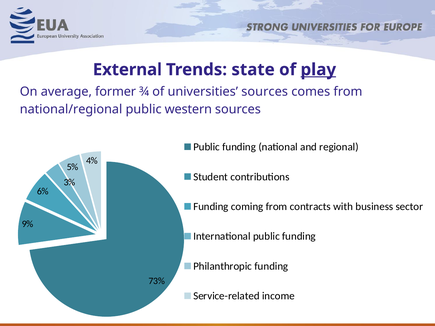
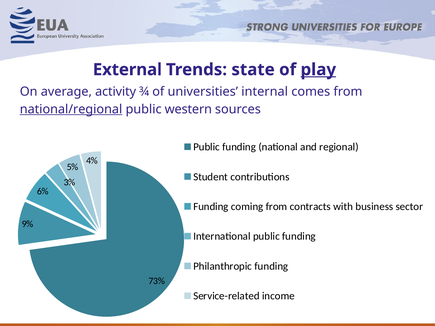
former: former -> activity (116, 92)
universities sources: sources -> internal (265, 92)
national/regional underline: none -> present (71, 109)
